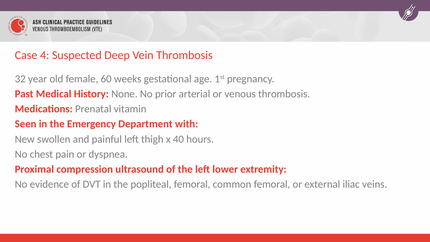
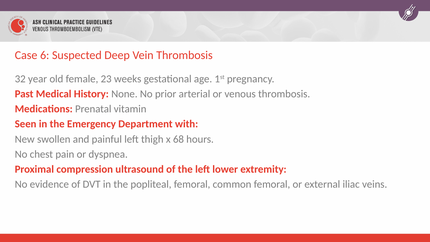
4: 4 -> 6 (45, 55)
60: 60 -> 23 (106, 79)
40: 40 -> 68 (178, 139)
